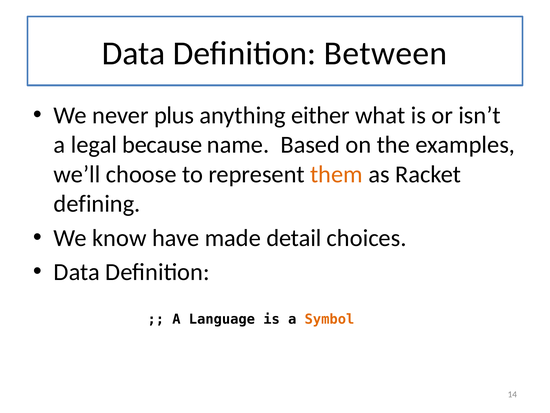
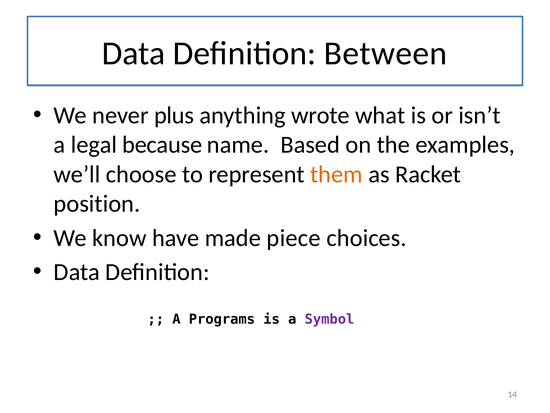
either: either -> wrote (320, 115)
defining: defining -> position (97, 203)
detail: detail -> piece (294, 238)
Language: Language -> Programs (222, 319)
Symbol colour: orange -> purple (329, 319)
